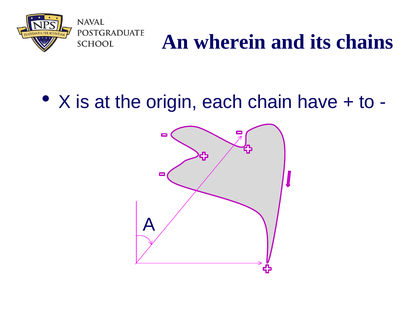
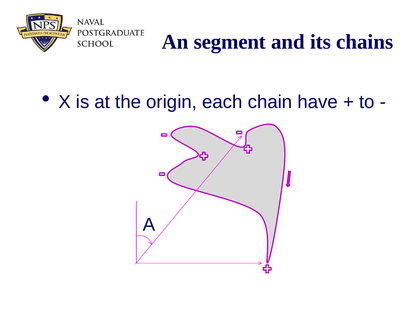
wherein: wherein -> segment (230, 42)
